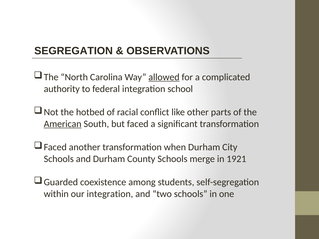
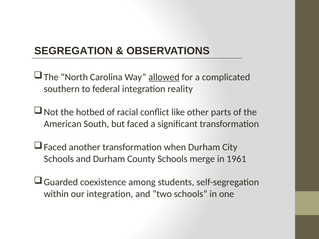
authority: authority -> southern (62, 89)
school: school -> reality (180, 89)
American underline: present -> none (63, 124)
1921: 1921 -> 1961 (236, 159)
